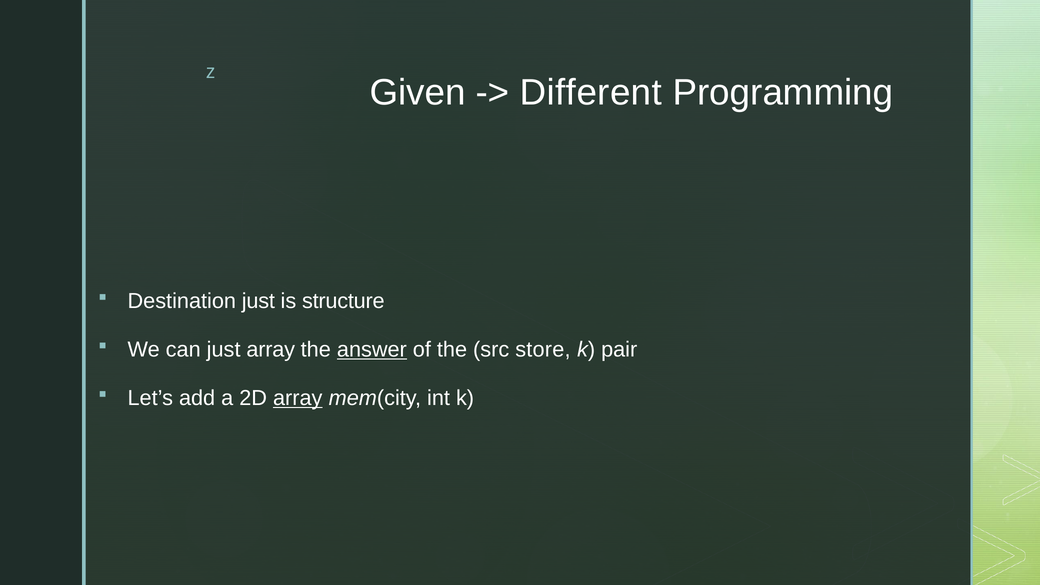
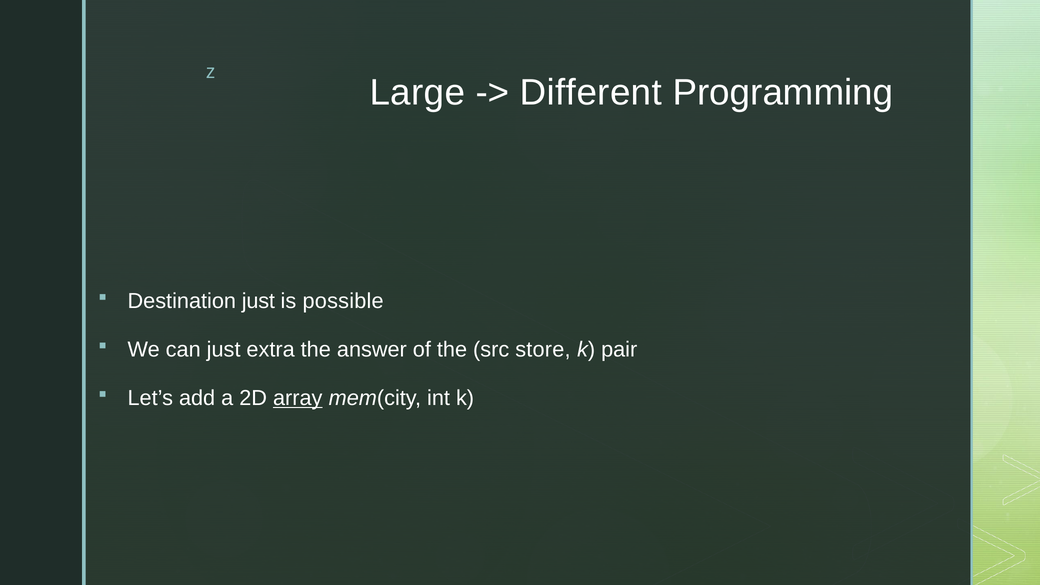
Given: Given -> Large (417, 93)
structure: structure -> possible (343, 301)
just array: array -> extra (271, 350)
answer underline: present -> none (372, 350)
